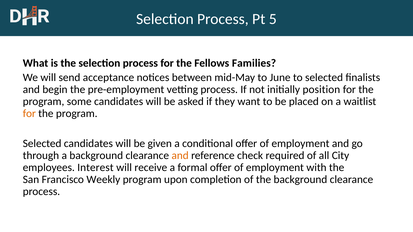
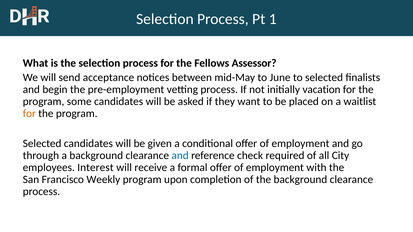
5: 5 -> 1 (273, 19)
Families: Families -> Assessor (254, 63)
position: position -> vacation (321, 90)
and colour: orange -> blue (180, 156)
